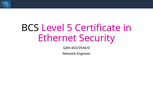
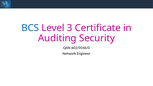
BCS colour: black -> blue (30, 28)
5: 5 -> 3 (70, 28)
Ethernet: Ethernet -> Auditing (57, 38)
